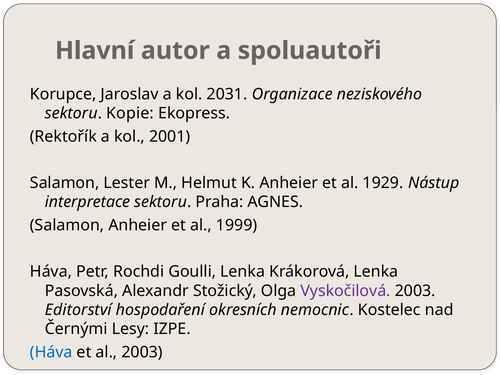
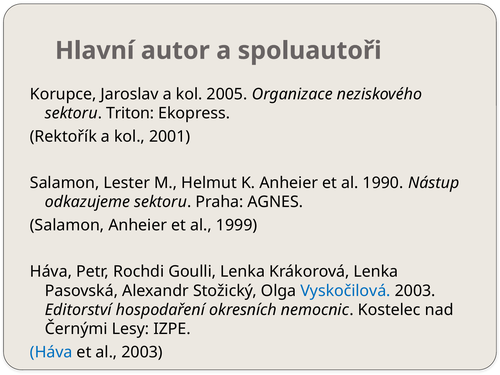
2031: 2031 -> 2005 (227, 94)
Kopie: Kopie -> Triton (130, 113)
1929: 1929 -> 1990 (383, 183)
interpretace: interpretace -> odkazujeme (88, 202)
Vyskočilová colour: purple -> blue (345, 291)
